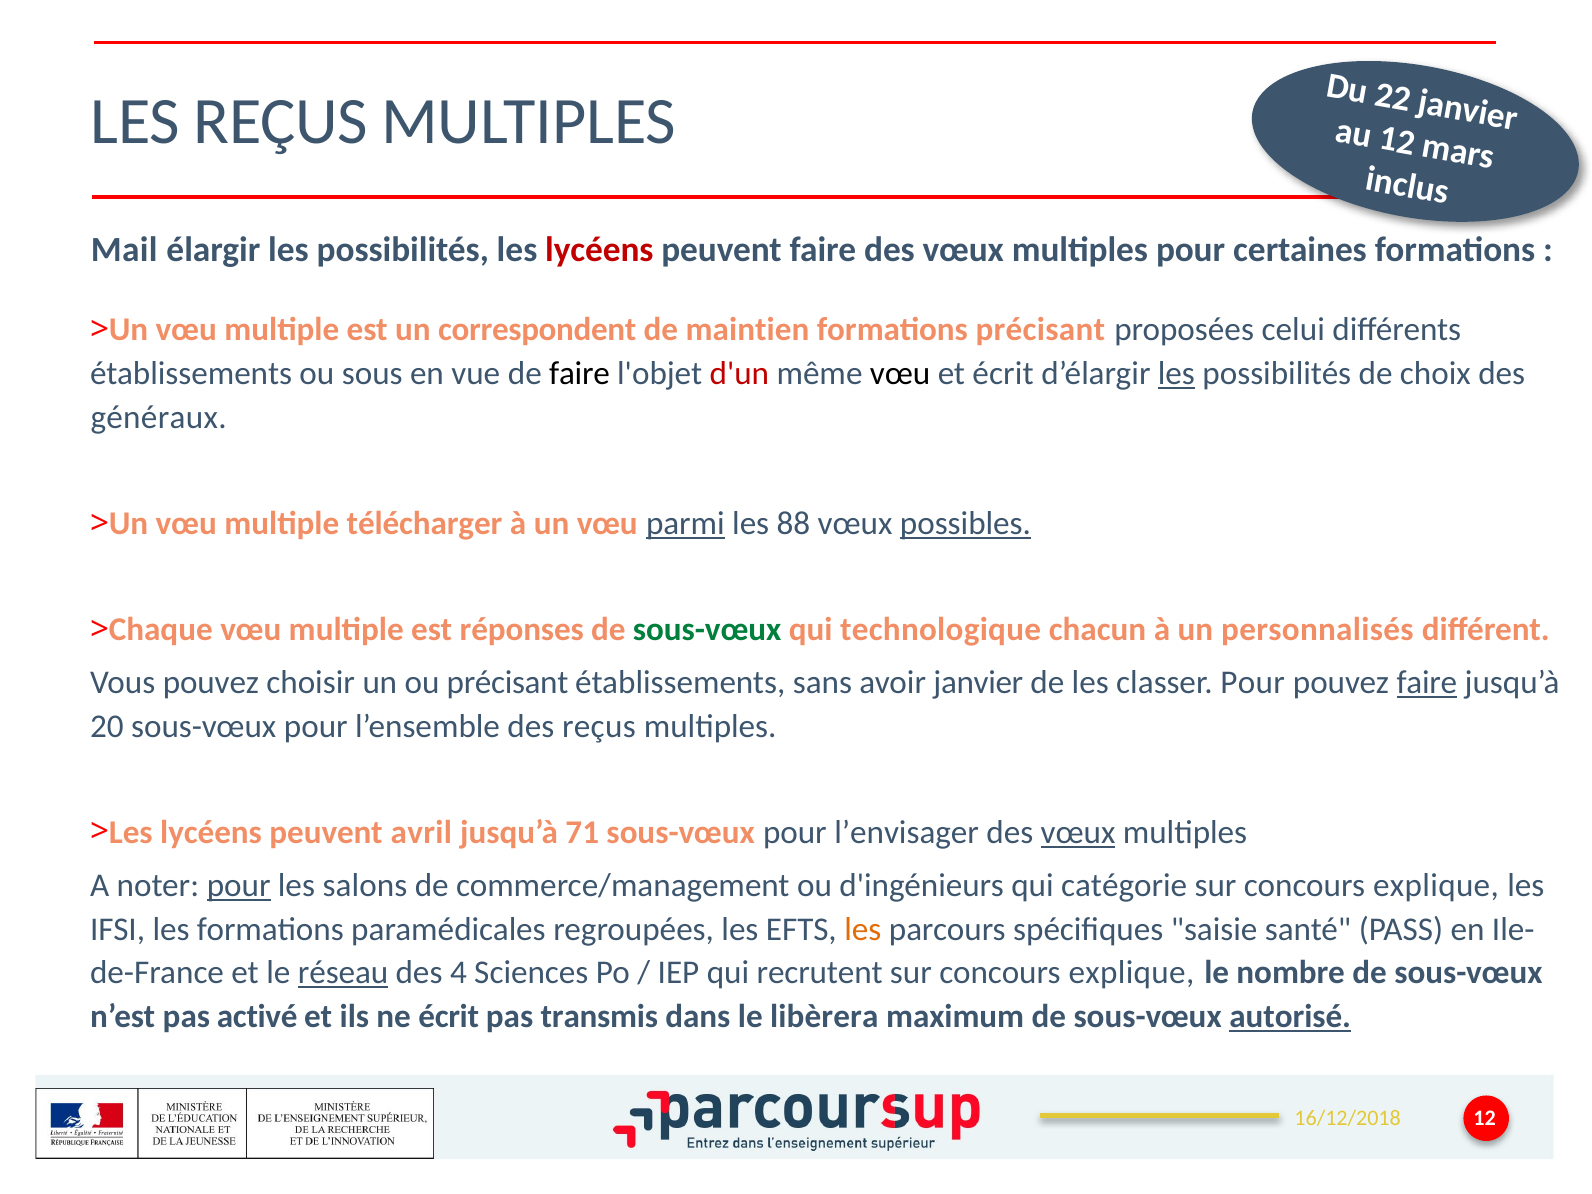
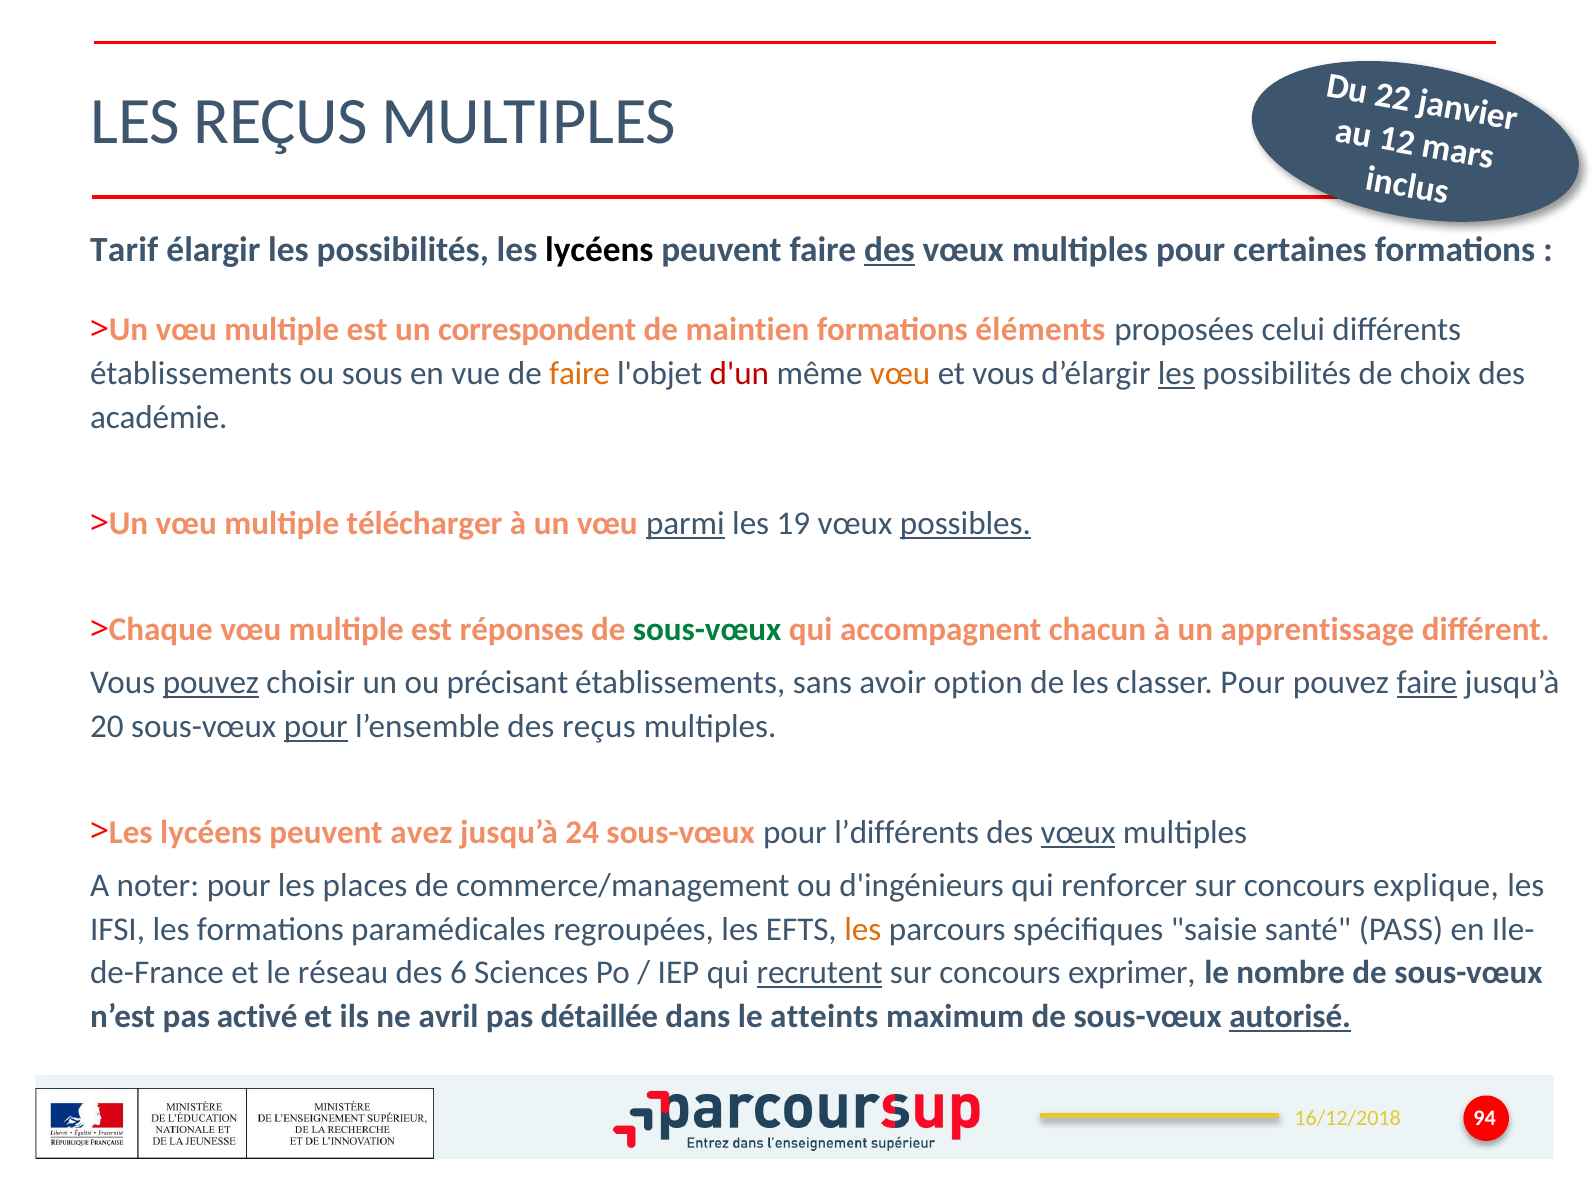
Mail: Mail -> Tarif (124, 250)
lycéens colour: red -> black (599, 250)
des underline: none -> present (889, 250)
formations précisant: précisant -> éléments (1040, 330)
faire colour: black -> orange (579, 374)
vœu colour: black -> orange (900, 374)
et écrit: écrit -> vous (1003, 374)
généraux: généraux -> académie (159, 417)
88: 88 -> 19 (793, 523)
technologique: technologique -> accompagnent (941, 629)
personnalisés: personnalisés -> apprentissage (1317, 629)
pouvez underline: none -> present (211, 683)
avoir janvier: janvier -> option (978, 683)
pour underline: none -> present (316, 726)
avril: avril -> avez (421, 832)
71: 71 -> 24 (582, 832)
l’envisager: l’envisager -> l’différents (907, 832)
pour underline: present -> none (239, 885)
salons: salons -> places (365, 885)
catégorie: catégorie -> renforcer (1124, 885)
réseau underline: present -> none (343, 973)
4: 4 -> 6 (458, 973)
recrutent underline: none -> present (820, 973)
explique: explique -> exprimer (1132, 973)
ne écrit: écrit -> avril (449, 1017)
transmis: transmis -> détaillée (599, 1017)
libèrera: libèrera -> atteints (824, 1017)
12: 12 -> 94 (1485, 1118)
